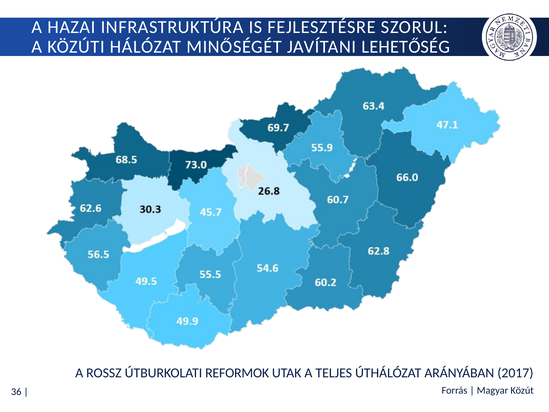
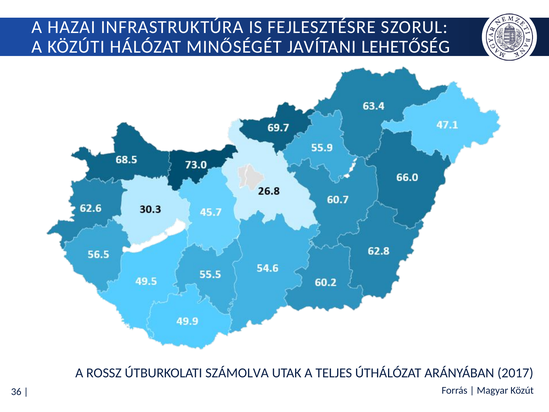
REFORMOK: REFORMOK -> SZÁMOLVA (237, 373)
